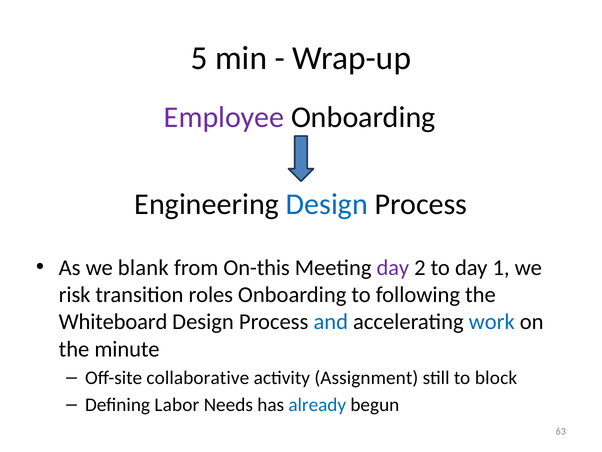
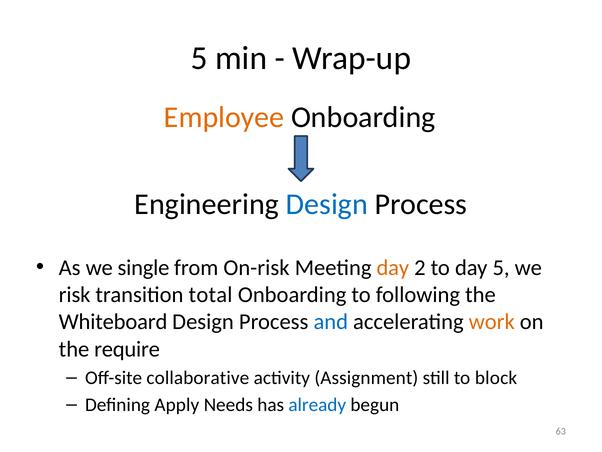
Employee colour: purple -> orange (224, 117)
blank: blank -> single (143, 267)
On-this: On-this -> On-risk (257, 267)
day colour: purple -> orange (393, 267)
day 1: 1 -> 5 (501, 267)
roles: roles -> total (211, 294)
work colour: blue -> orange (492, 322)
minute: minute -> require (127, 349)
Labor: Labor -> Apply (177, 405)
